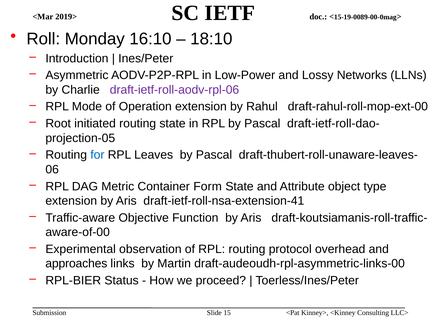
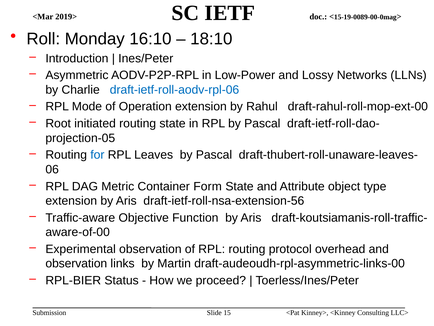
draft-ietf-roll-aodv-rpl-06 colour: purple -> blue (175, 90)
draft-ietf-roll-nsa-extension-41: draft-ietf-roll-nsa-extension-41 -> draft-ietf-roll-nsa-extension-56 (224, 201)
approaches: approaches -> observation (76, 263)
